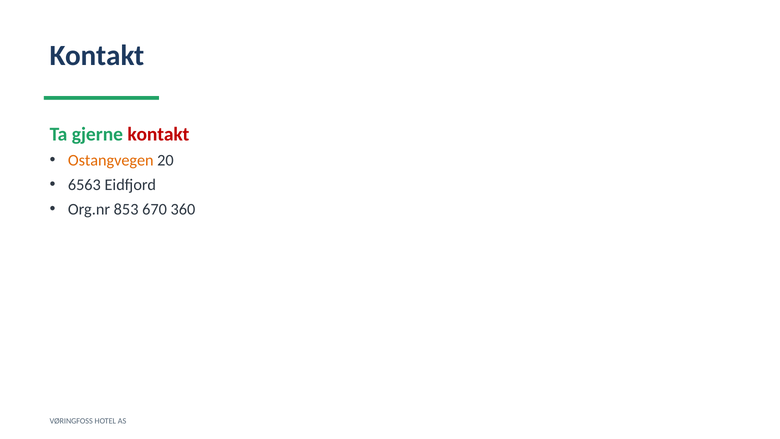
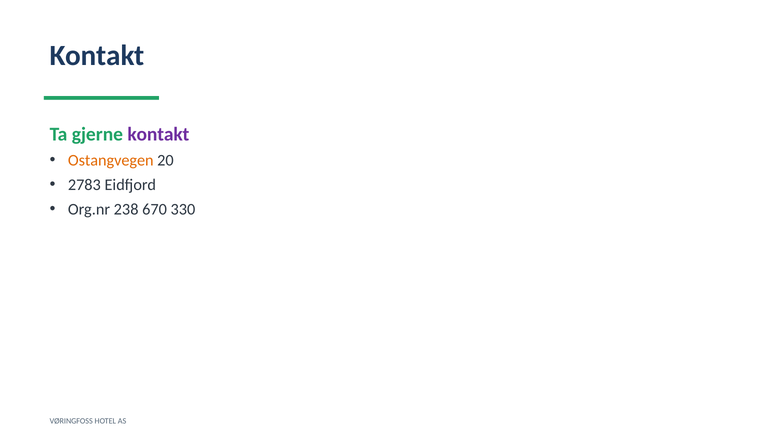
kontakt colour: red -> purple (158, 134)
6563: 6563 -> 2783 (84, 185)
853: 853 -> 238 (126, 209)
360: 360 -> 330 (183, 209)
